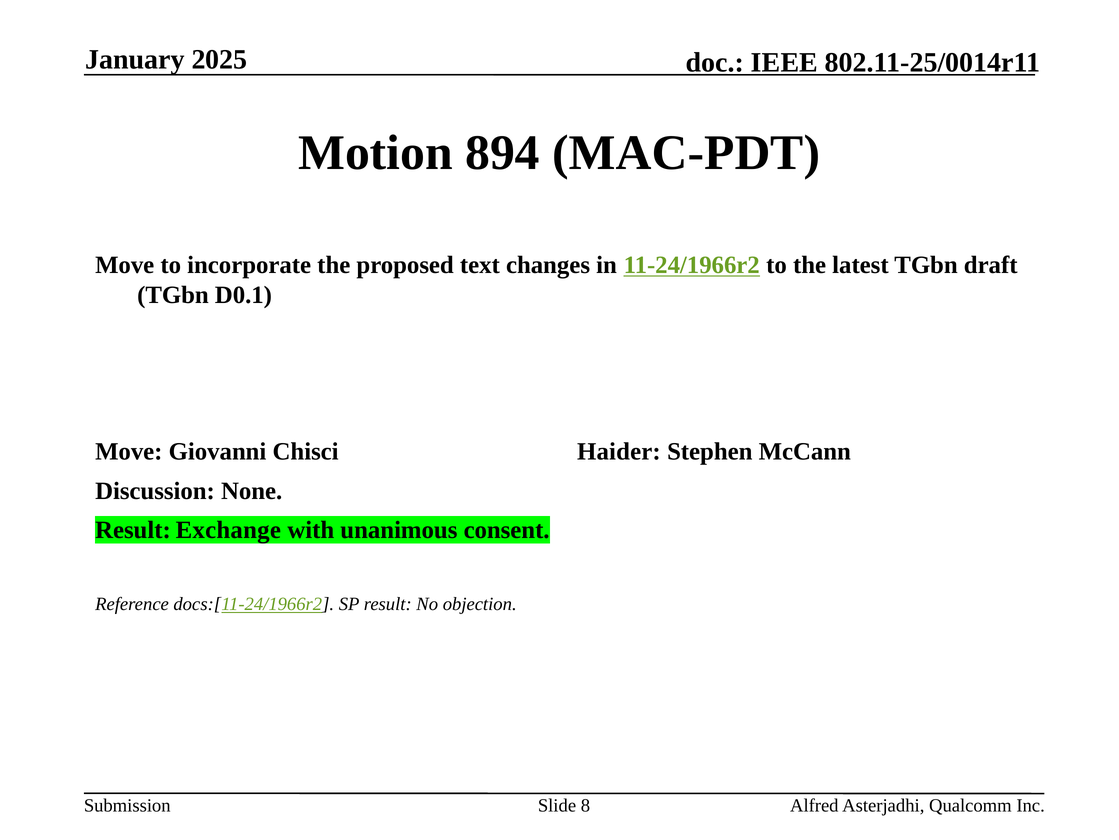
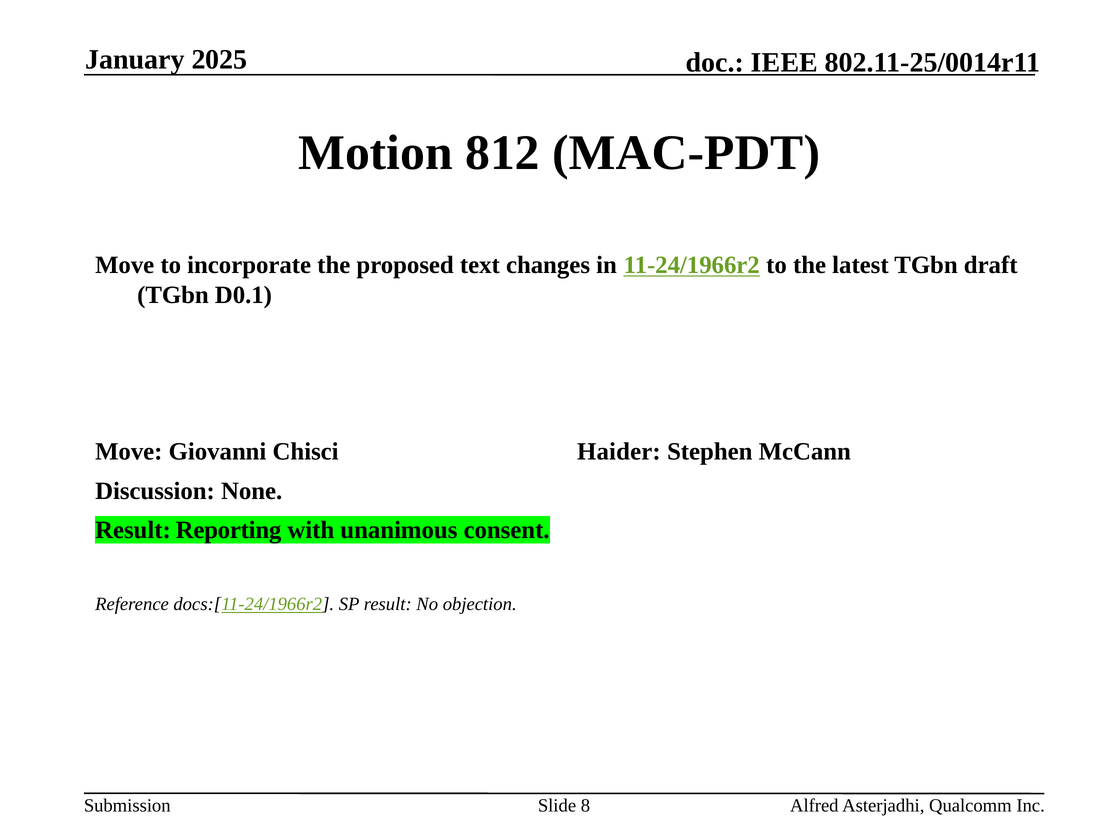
894: 894 -> 812 (503, 153)
Exchange: Exchange -> Reporting (229, 530)
